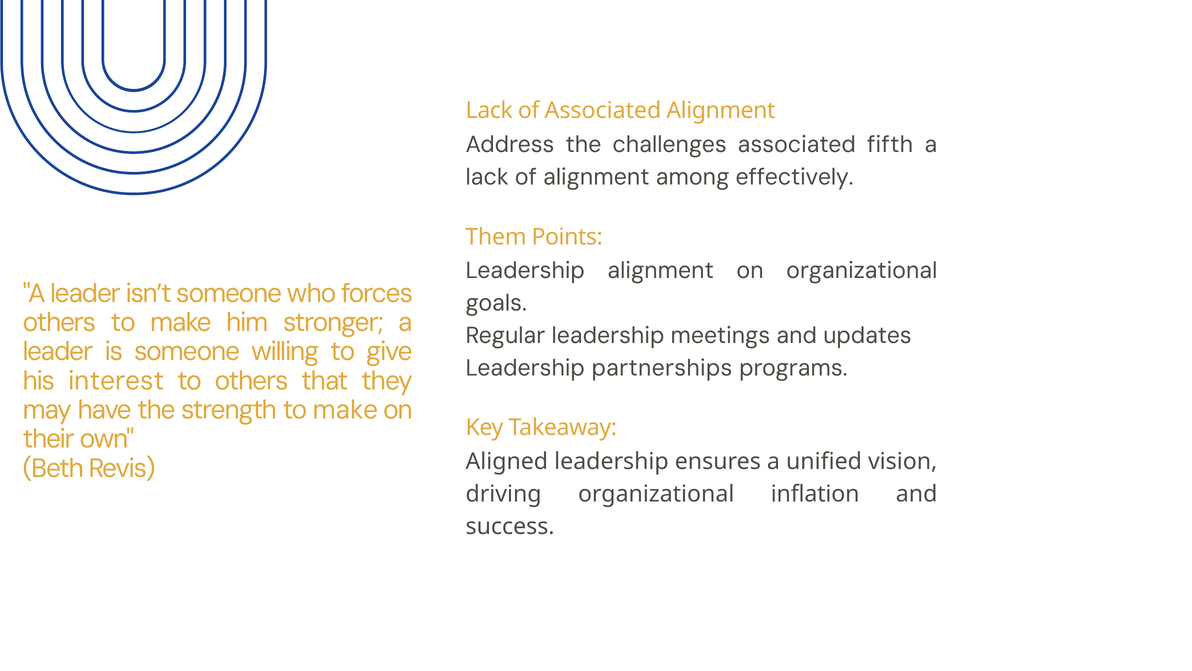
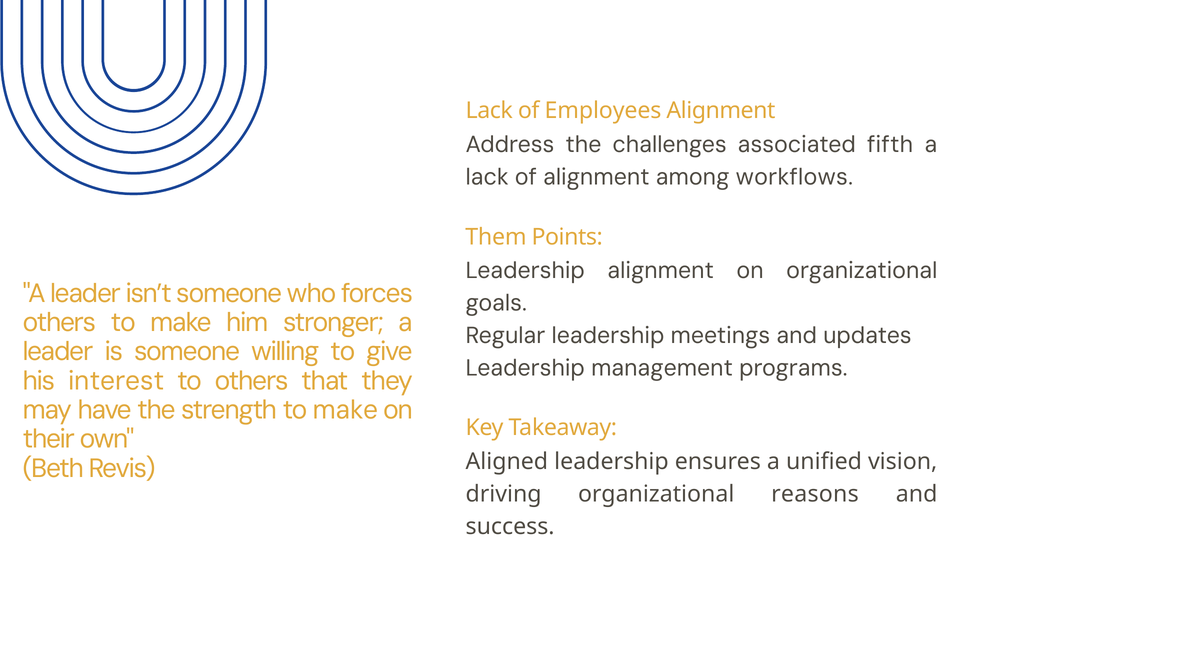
of Associated: Associated -> Employees (603, 111)
effectively: effectively -> workflows (794, 177)
partnerships: partnerships -> management (662, 368)
inflation: inflation -> reasons (815, 494)
